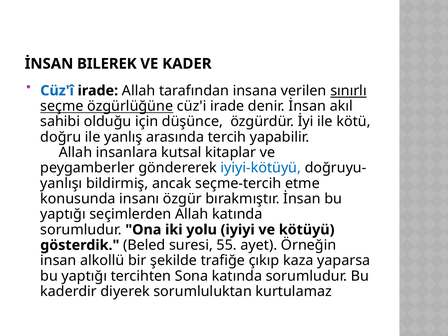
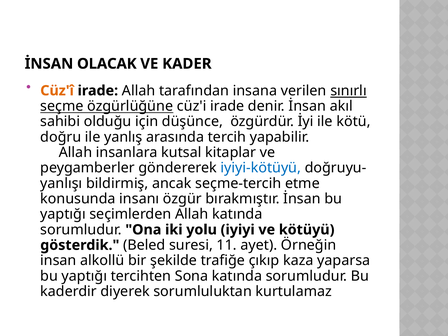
BILEREK: BILEREK -> OLACAK (107, 64)
Cüz'î colour: blue -> orange (57, 91)
55: 55 -> 11 (227, 245)
